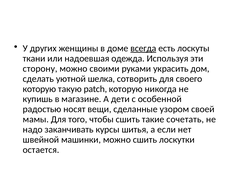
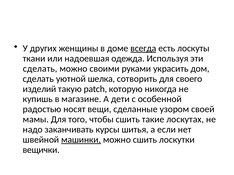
сторону: сторону -> сделать (40, 69)
которую: которую -> изделий (39, 89)
сочетать: сочетать -> лоскутах (185, 120)
машинки underline: none -> present (81, 140)
остается: остается -> вещички (41, 150)
